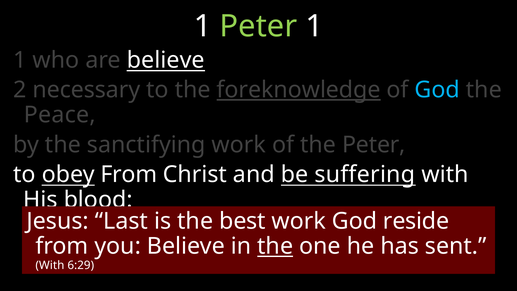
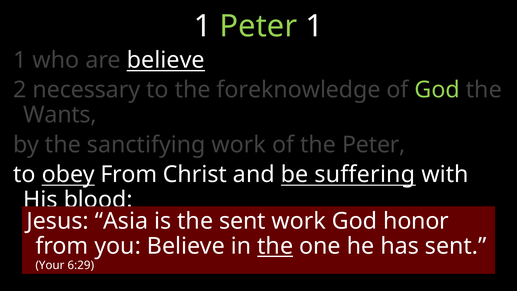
foreknowledge underline: present -> none (299, 90)
God colour: light blue -> light green (437, 90)
Peace: Peace -> Wants (60, 115)
Last: Last -> Asia (121, 221)
the best: best -> sent (242, 221)
reside: reside -> honor (416, 221)
With: With -> Your (50, 265)
